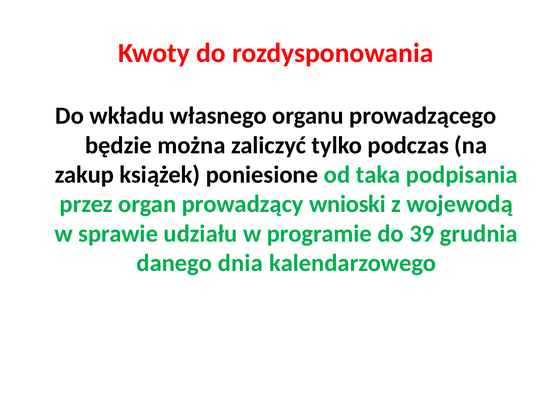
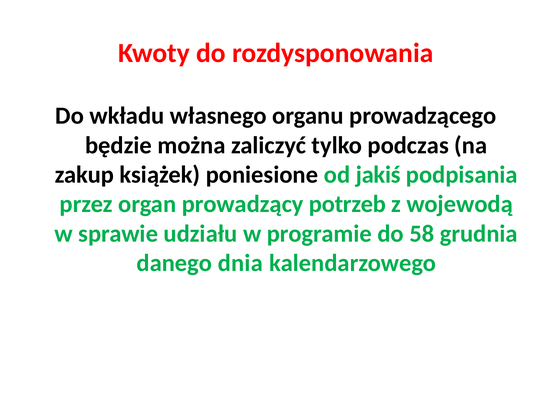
taka: taka -> jakiś (378, 175)
wnioski: wnioski -> potrzeb (347, 204)
39: 39 -> 58 (422, 234)
